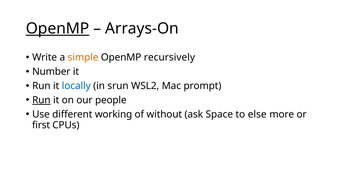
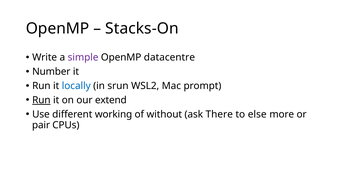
OpenMP underline: present -> none (58, 28)
Arrays-On: Arrays-On -> Stacks-On (142, 28)
simple colour: orange -> purple (83, 57)
recursively: recursively -> datacentre (169, 57)
people: people -> extend (111, 100)
Space: Space -> There (219, 114)
first: first -> pair (41, 125)
